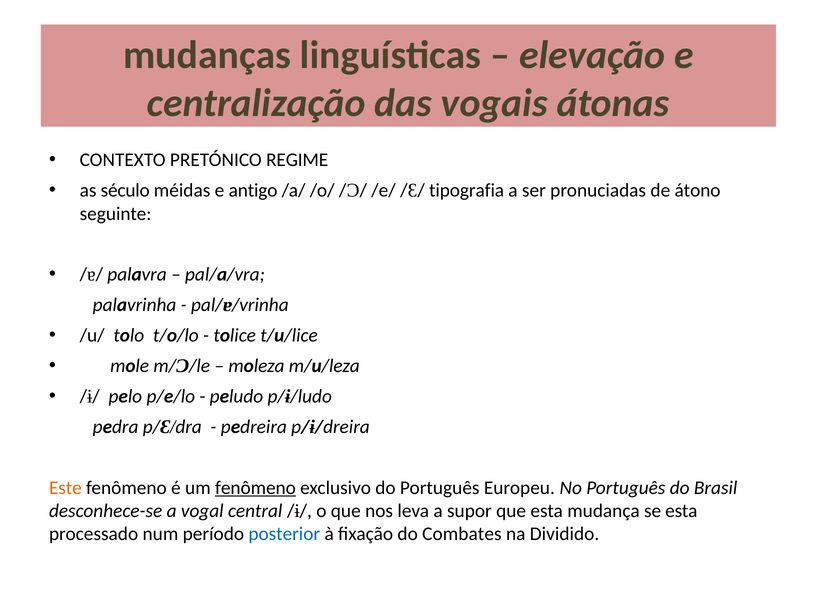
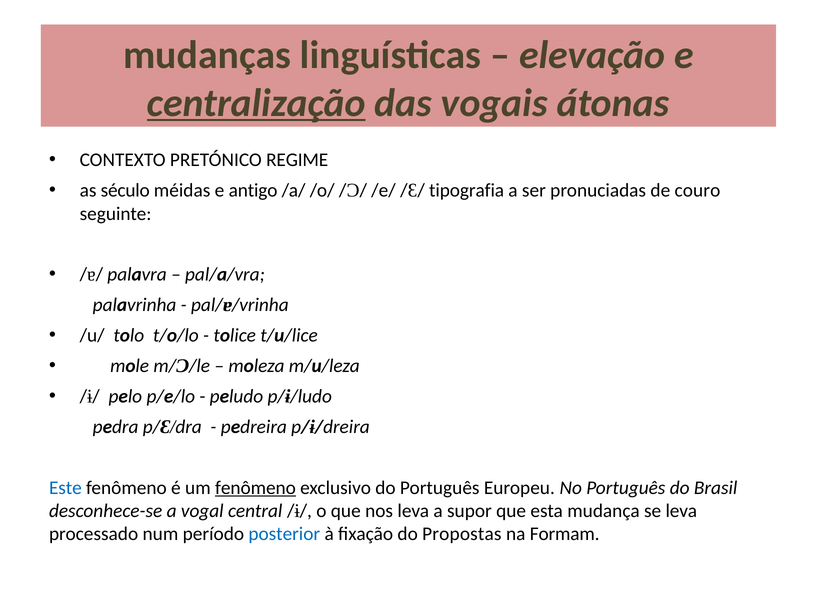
centralização underline: none -> present (256, 103)
átono: átono -> couro (697, 190)
Este colour: orange -> blue (65, 487)
se esta: esta -> leva (681, 511)
Combates: Combates -> Propostas (462, 534)
Dividido: Dividido -> Formam (565, 534)
